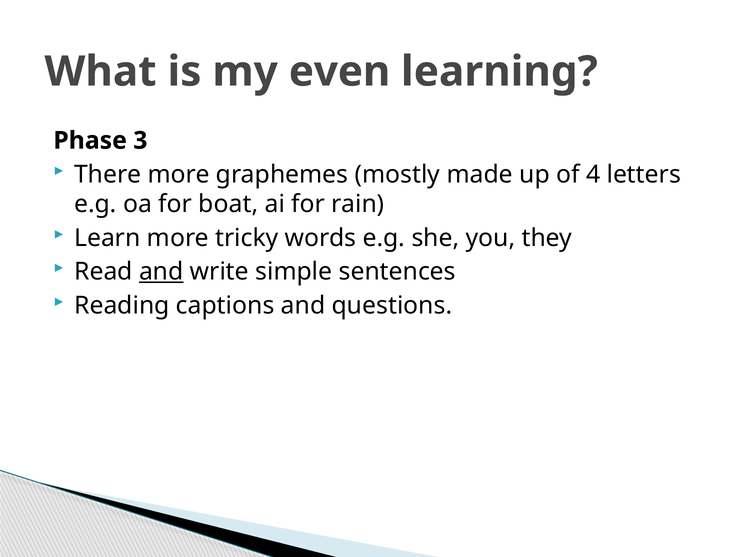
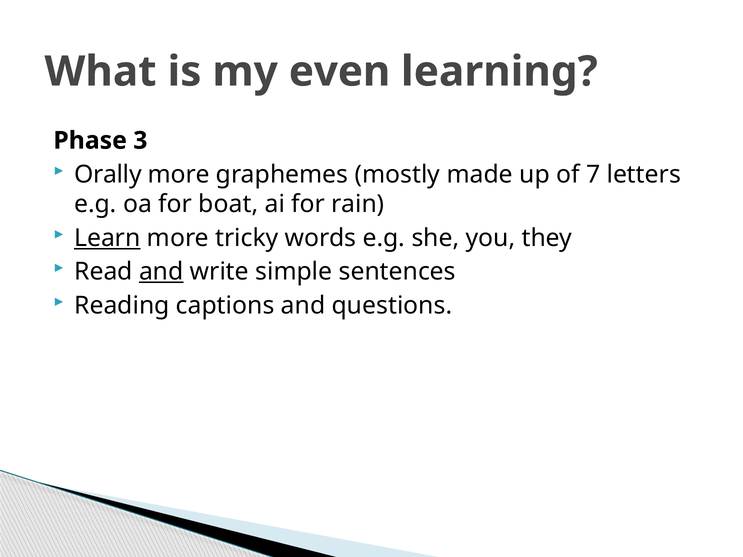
There: There -> Orally (108, 174)
4: 4 -> 7 (593, 174)
Learn underline: none -> present (107, 238)
